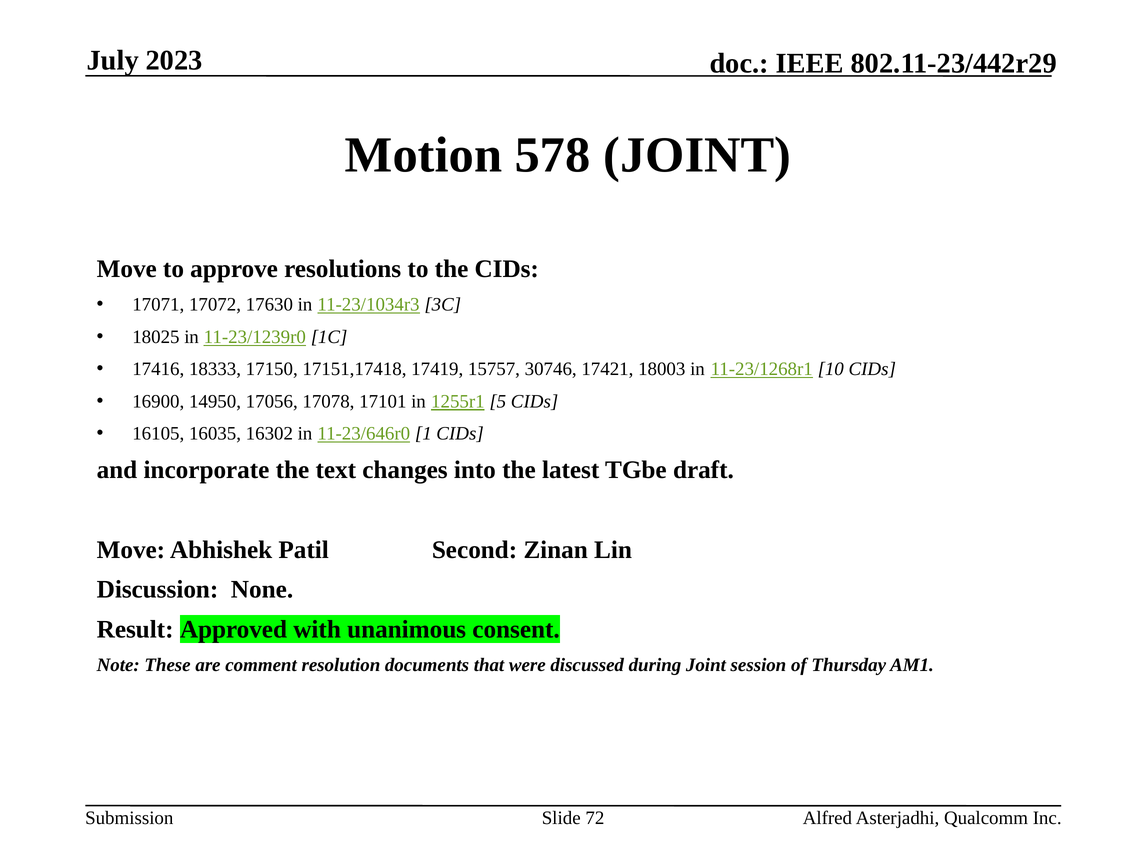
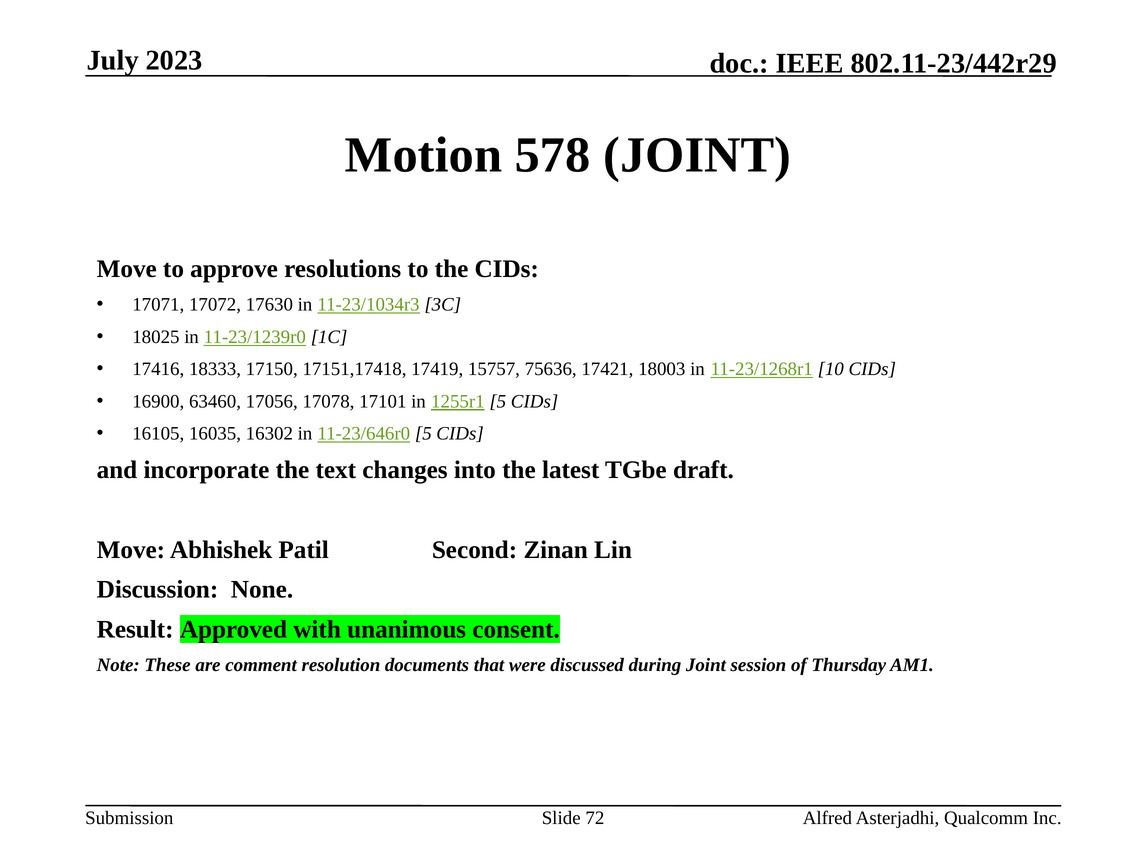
30746: 30746 -> 75636 (551, 369)
14950: 14950 -> 63460 (215, 401)
11-23/646r0 1: 1 -> 5 (423, 433)
